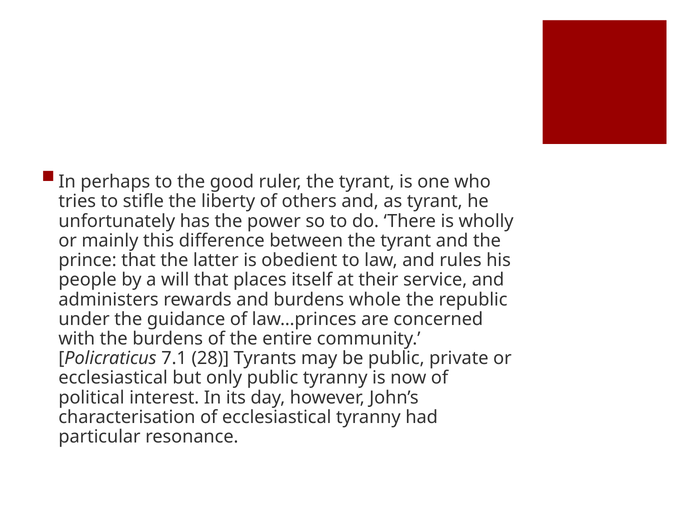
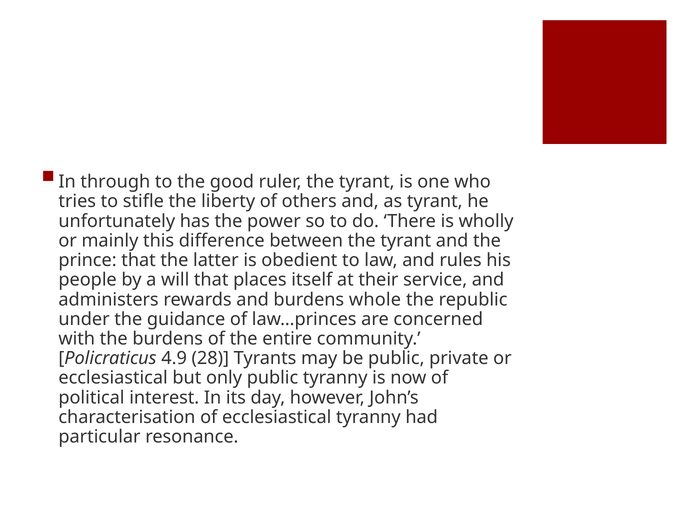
perhaps: perhaps -> through (115, 182)
7.1: 7.1 -> 4.9 (174, 358)
